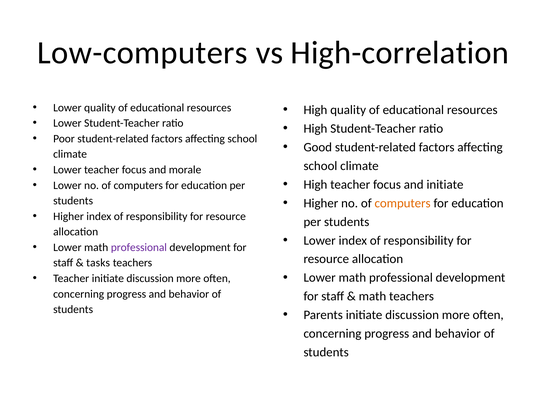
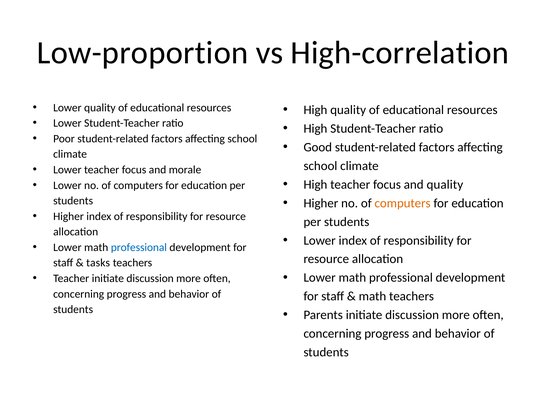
Low-computers: Low-computers -> Low-proportion (143, 53)
and initiate: initiate -> quality (445, 185)
professional colour: purple -> blue (139, 248)
